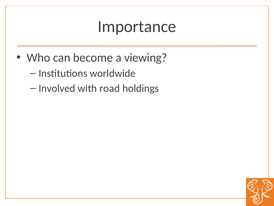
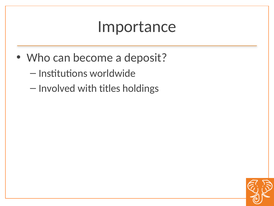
viewing: viewing -> deposit (146, 57)
road: road -> titles (110, 88)
